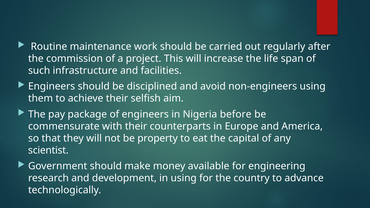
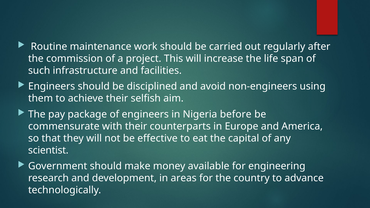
property: property -> effective (158, 138)
in using: using -> areas (184, 178)
